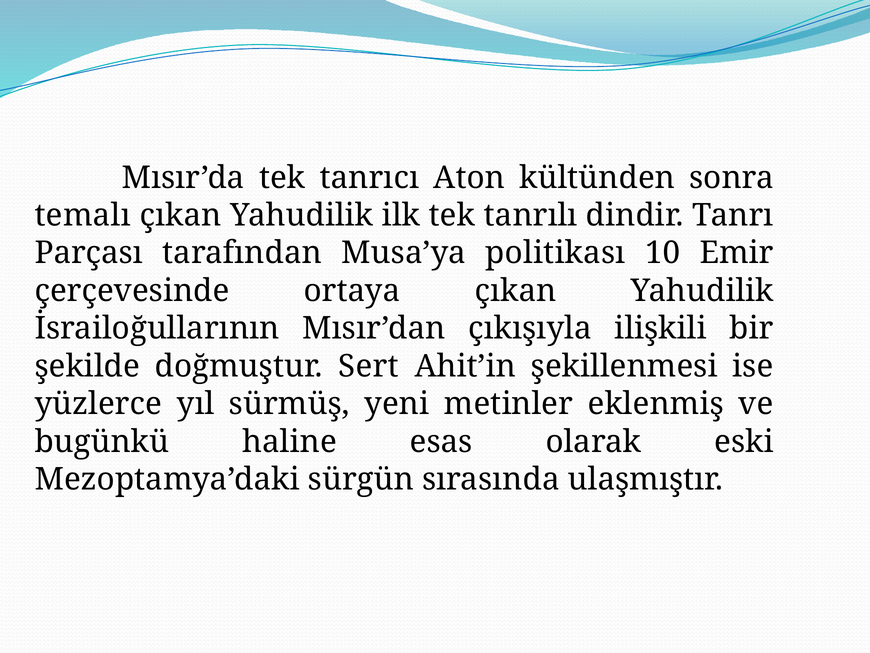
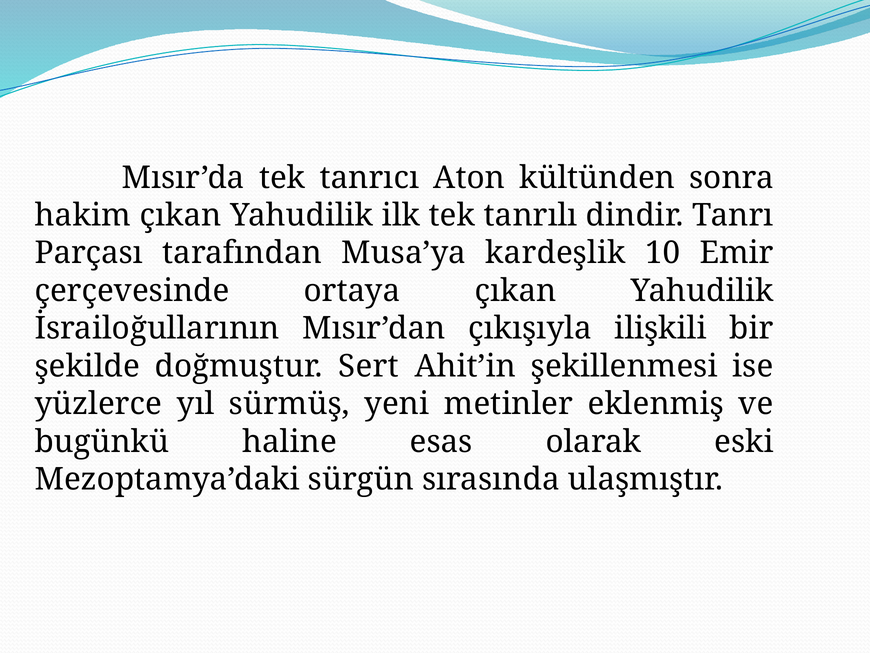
temalı: temalı -> hakim (83, 215)
politikası: politikası -> kardeşlik (556, 253)
